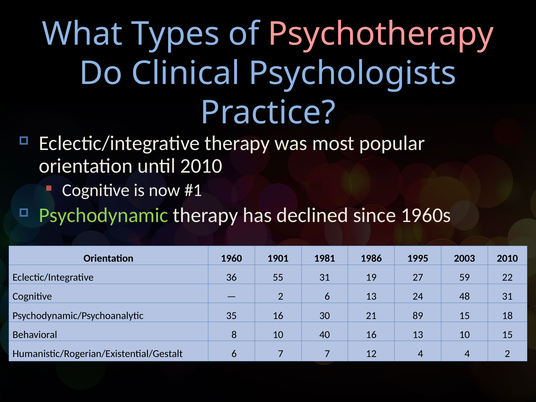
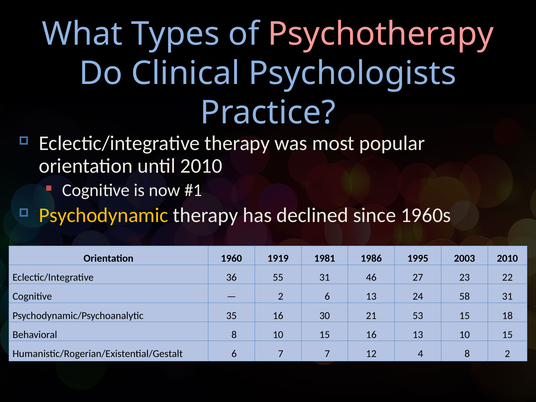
Psychodynamic colour: light green -> yellow (104, 215)
1901: 1901 -> 1919 (278, 258)
19: 19 -> 46 (371, 278)
59: 59 -> 23 (465, 278)
48: 48 -> 58 (465, 297)
89: 89 -> 53 (418, 316)
8 10 40: 40 -> 15 (325, 335)
4 4: 4 -> 8 (467, 354)
